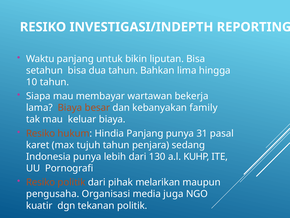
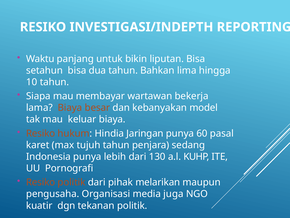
family: family -> model (204, 107)
Hindia Panjang: Panjang -> Jaringan (145, 133)
31: 31 -> 60 (202, 133)
